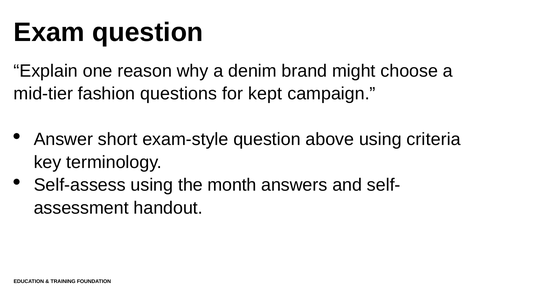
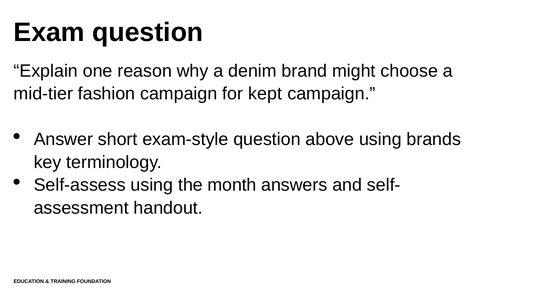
fashion questions: questions -> campaign (179, 94)
criteria: criteria -> brands (434, 140)
